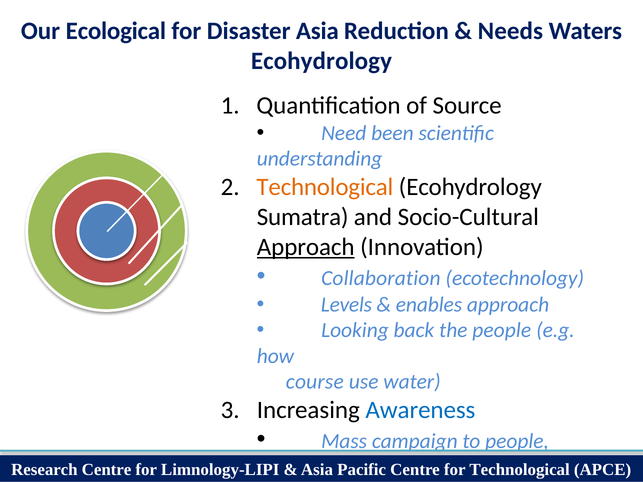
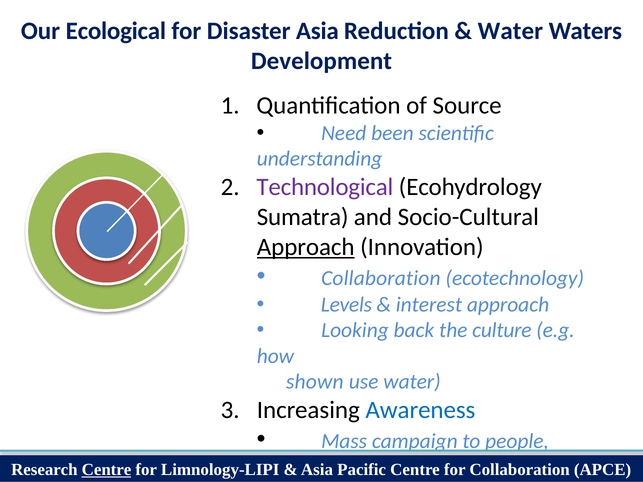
Needs: Needs -> Water (510, 31)
Ecohydrology: Ecohydrology -> Development (321, 61)
Technological colour: orange -> purple (325, 187)
enables: enables -> interest (429, 305)
the people: people -> culture (502, 331)
course: course -> shown (315, 382)
Centre underline: none -> present (107, 470)
Technological: Technological -> Collaboration (520, 470)
